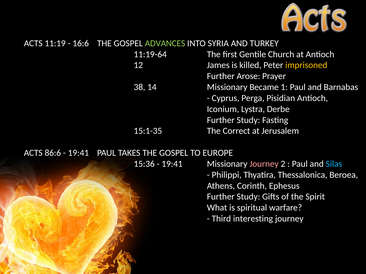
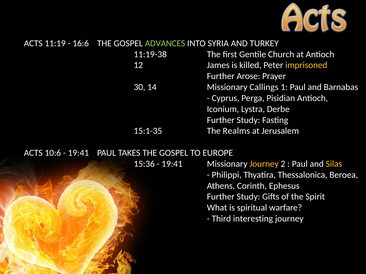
11:19-64: 11:19-64 -> 11:19-38 (150, 54)
38: 38 -> 30 (139, 87)
Became: Became -> Callings (264, 87)
Correct: Correct -> Realms (236, 131)
86:6: 86:6 -> 10:6 (53, 153)
Journey colour: pink -> yellow (264, 164)
Silas colour: light blue -> yellow (334, 164)
